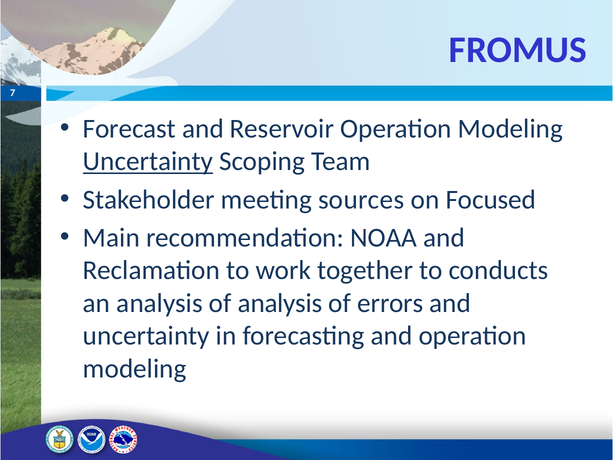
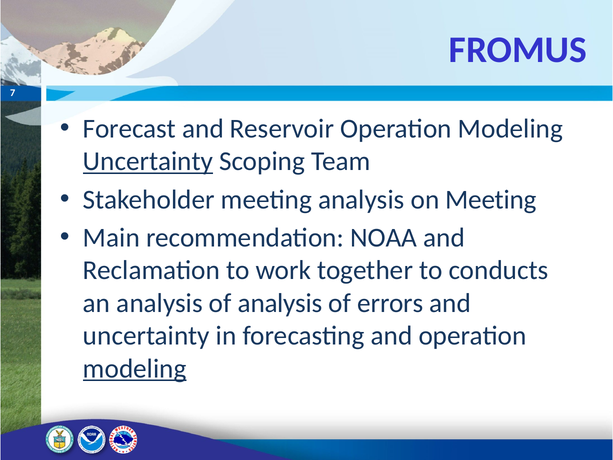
meeting sources: sources -> analysis (361, 199)
on Focused: Focused -> Meeting (491, 199)
modeling underline: none -> present (135, 368)
